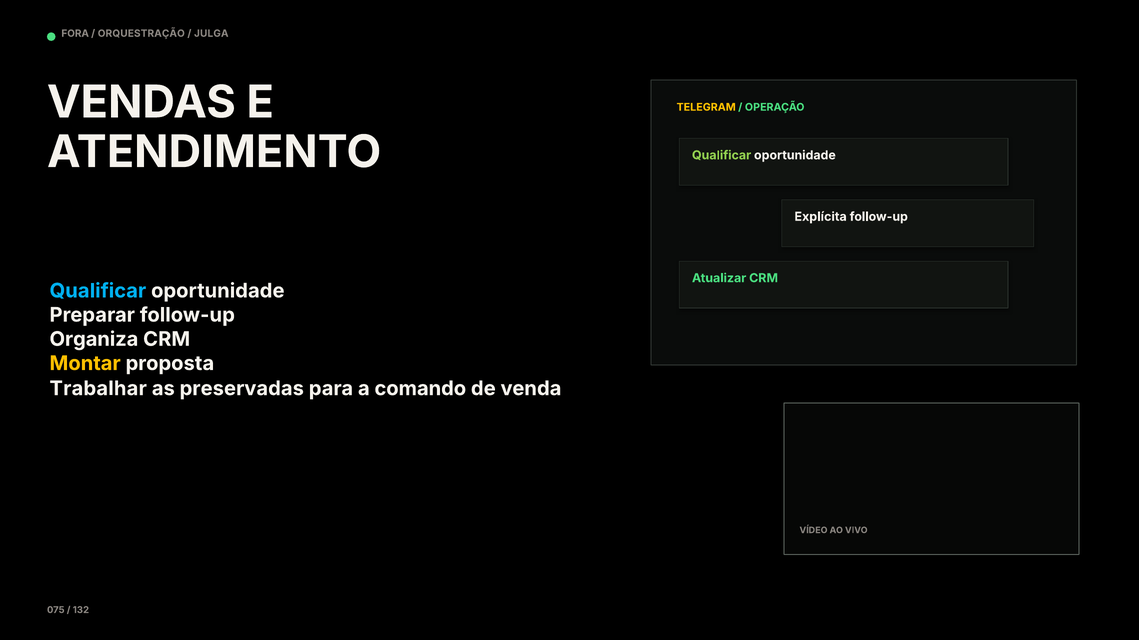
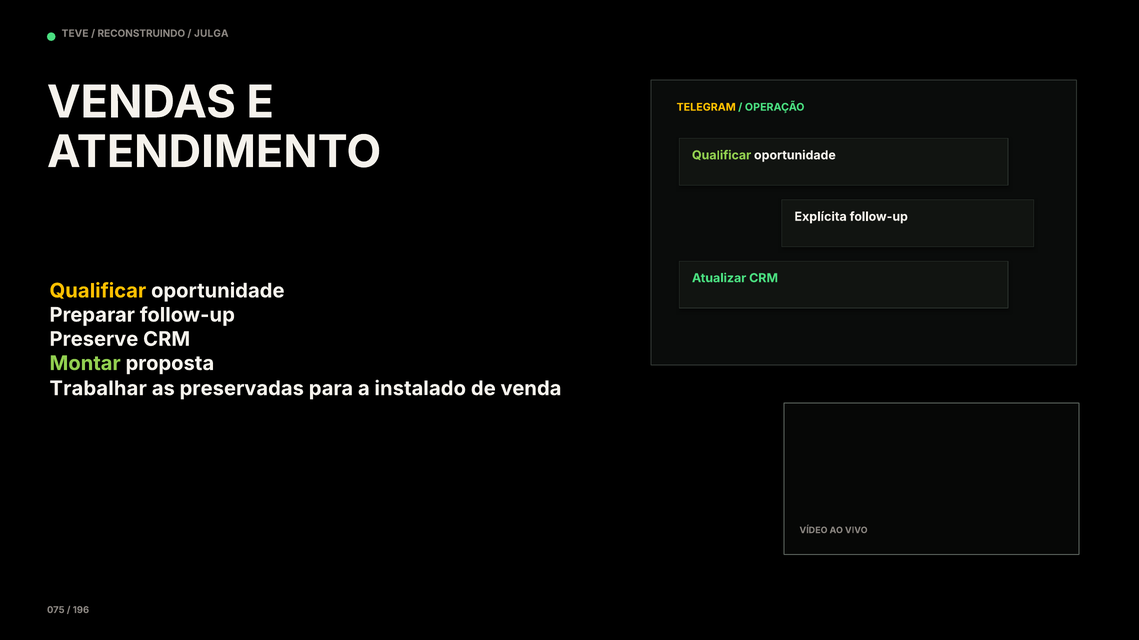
FORA: FORA -> TEVE (75, 33)
ORQUESTRAÇÃO: ORQUESTRAÇÃO -> RECONSTRUINDO (141, 33)
Qualificar colour: light blue -> yellow (98, 291)
Organiza: Organiza -> Preserve (94, 340)
Montar colour: yellow -> light green (85, 364)
comando: comando -> instalado (420, 389)
132: 132 -> 196 (81, 611)
